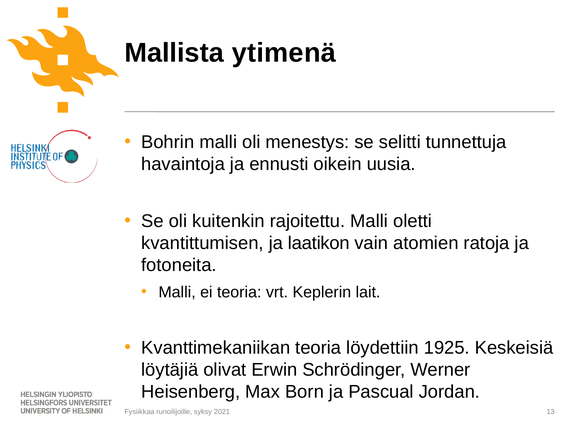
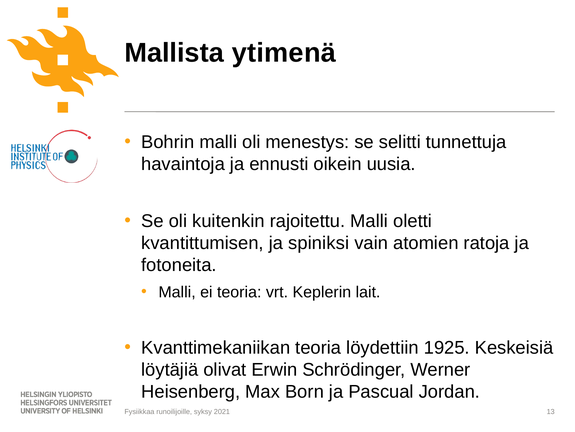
laatikon: laatikon -> spiniksi (319, 243)
